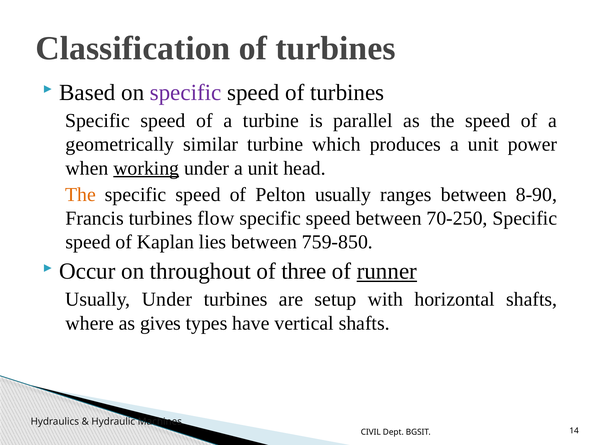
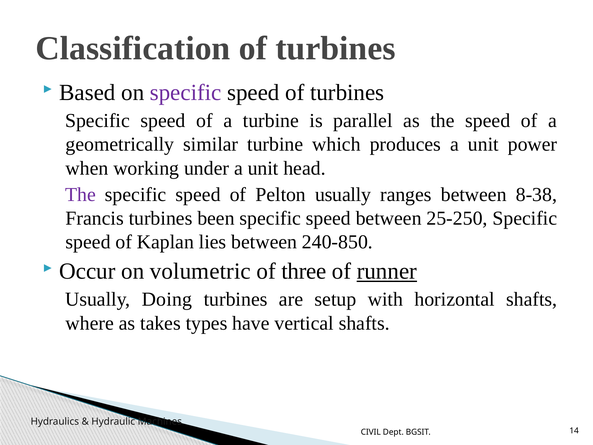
working underline: present -> none (146, 168)
The colour: orange -> purple (80, 194)
8-90: 8-90 -> 8-38 (536, 194)
flow: flow -> been (216, 218)
70-250: 70-250 -> 25-250 (457, 218)
759-850: 759-850 -> 240-850 (337, 242)
throughout: throughout -> volumetric (200, 271)
Usually Under: Under -> Doing (167, 299)
gives: gives -> takes (160, 323)
